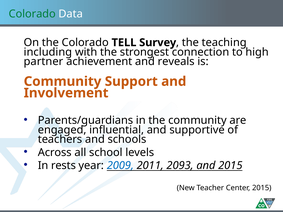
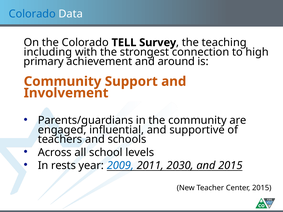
Colorado colour: green -> blue (32, 14)
partner: partner -> primary (44, 62)
reveals: reveals -> around (176, 62)
2093: 2093 -> 2030 (180, 166)
